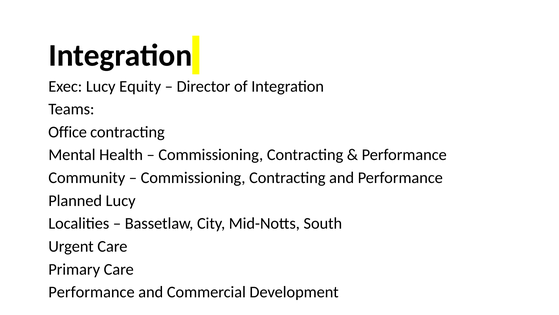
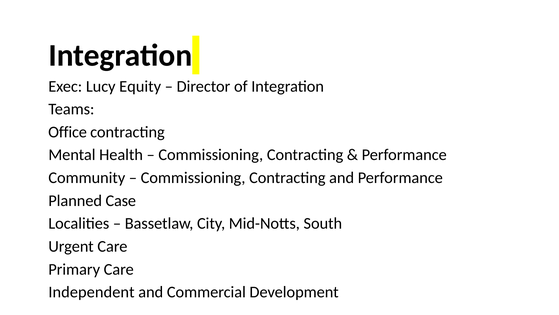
Planned Lucy: Lucy -> Case (121, 200)
Performance: Performance -> Independent (91, 292)
